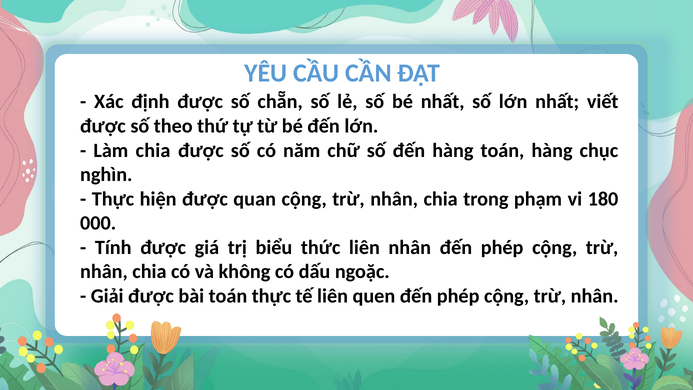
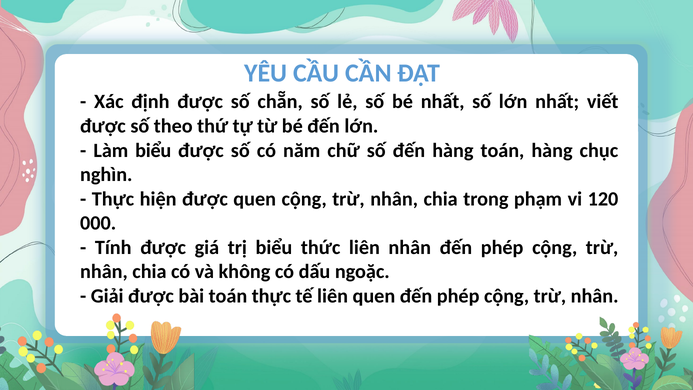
Làm chia: chia -> biểu (153, 150)
được quan: quan -> quen (255, 199)
180: 180 -> 120 (603, 199)
